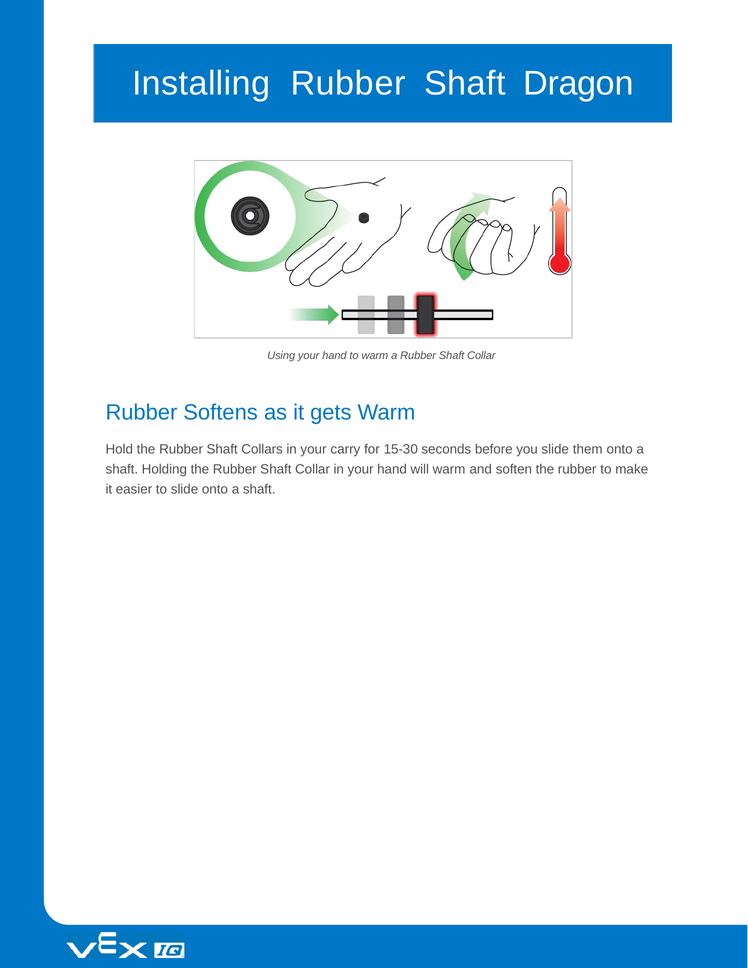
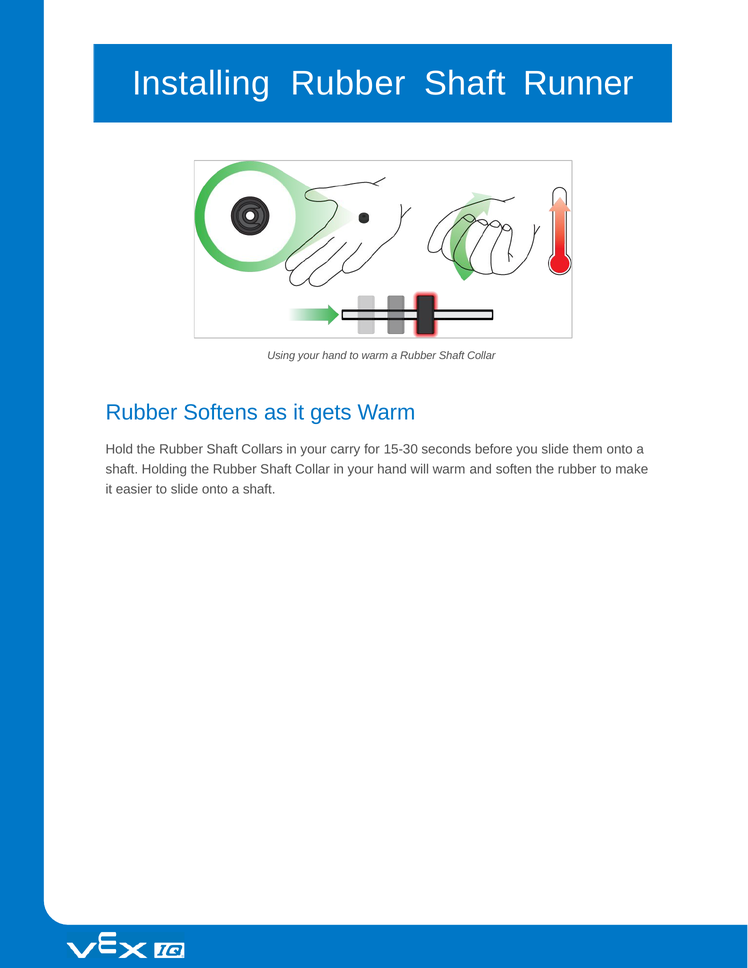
Dragon: Dragon -> Runner (578, 84)
